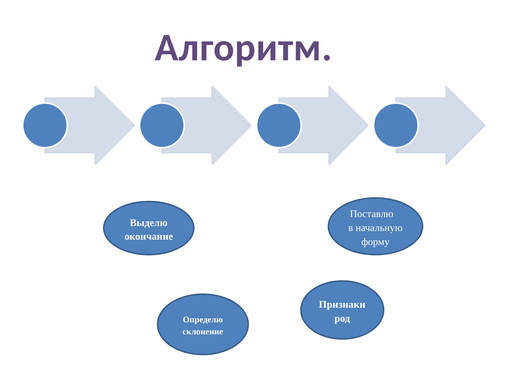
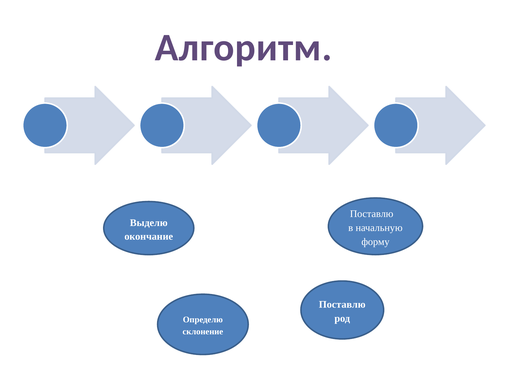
Признаки: Признаки -> Поставлю (342, 305)
